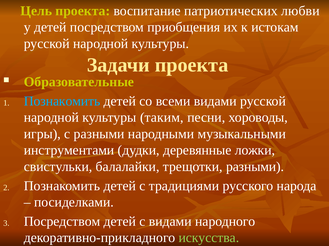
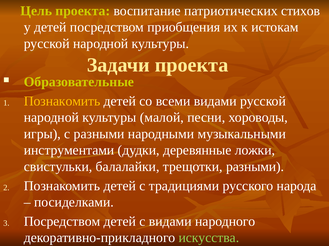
любви: любви -> стихов (301, 11)
Познакомить colour: light blue -> yellow (62, 101)
таким: таким -> малой (162, 118)
